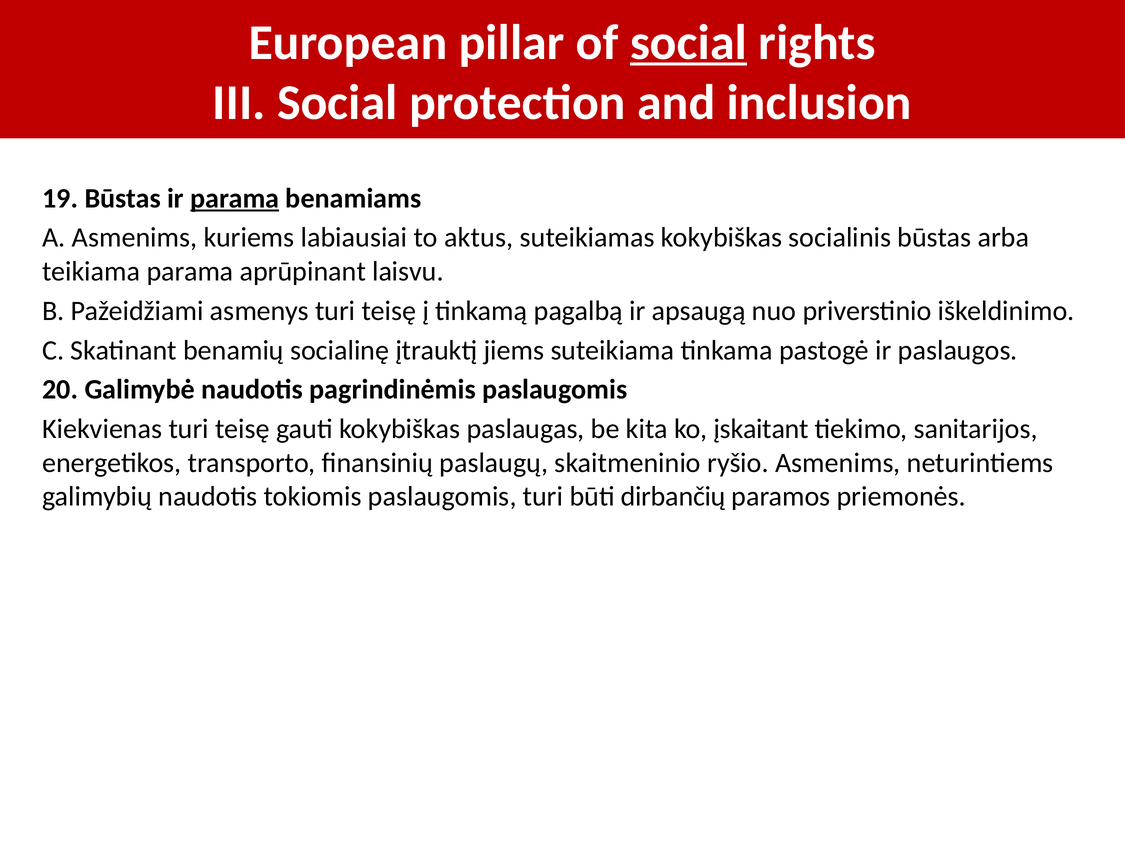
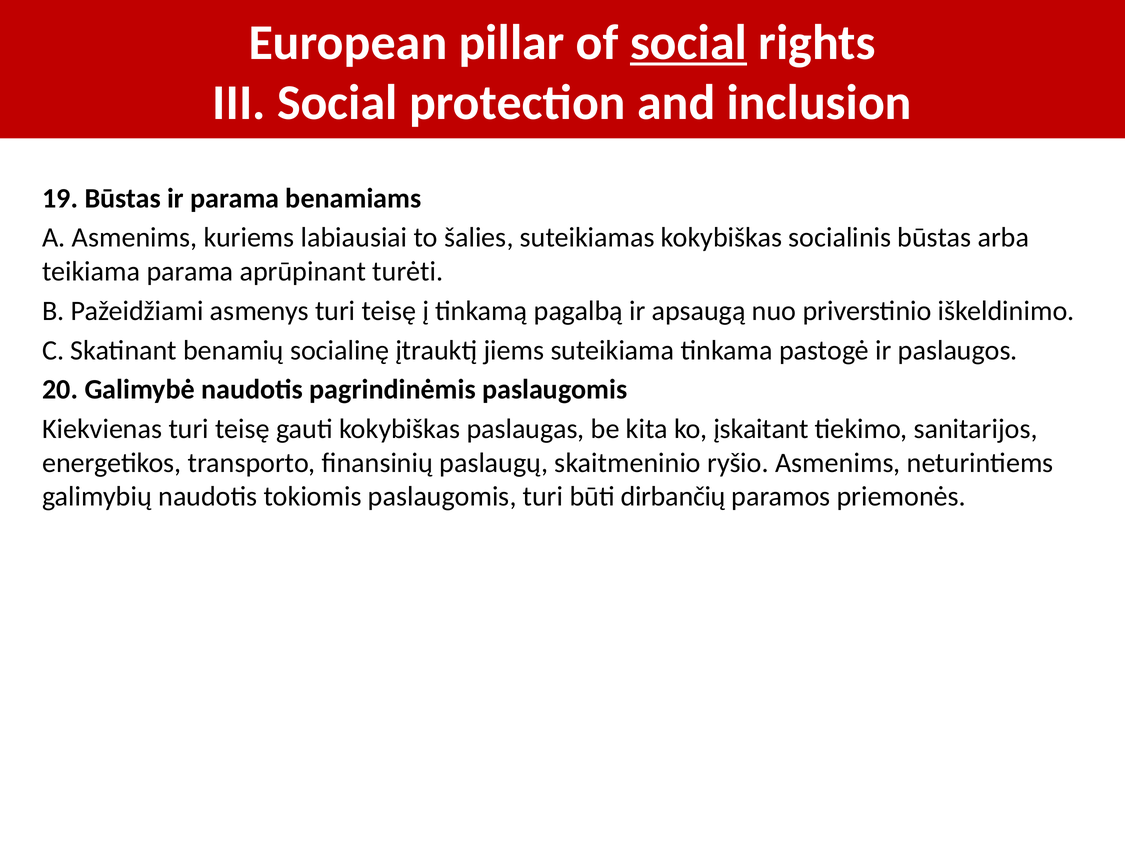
parama underline: present -> none (235, 198)
aktus: aktus -> šalies (479, 238)
laisvu: laisvu -> turėti (408, 271)
